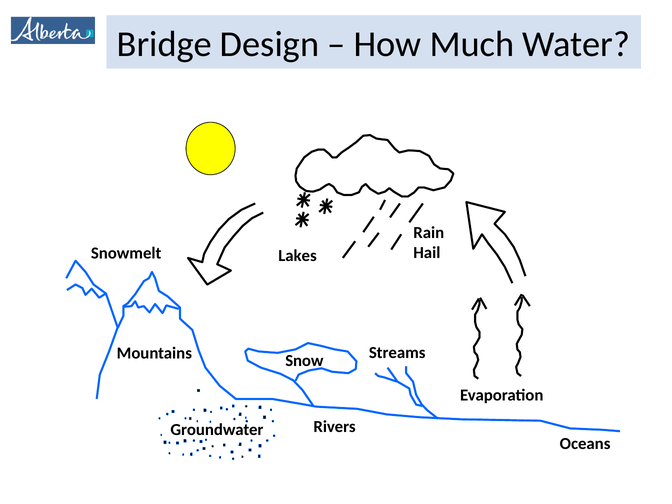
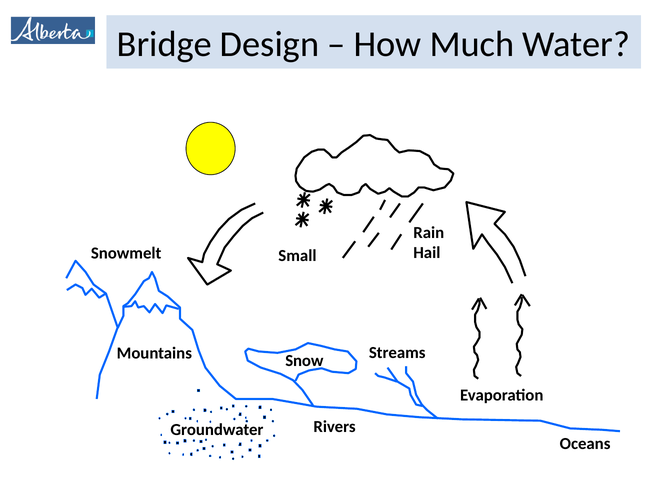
Lakes: Lakes -> Small (297, 256)
